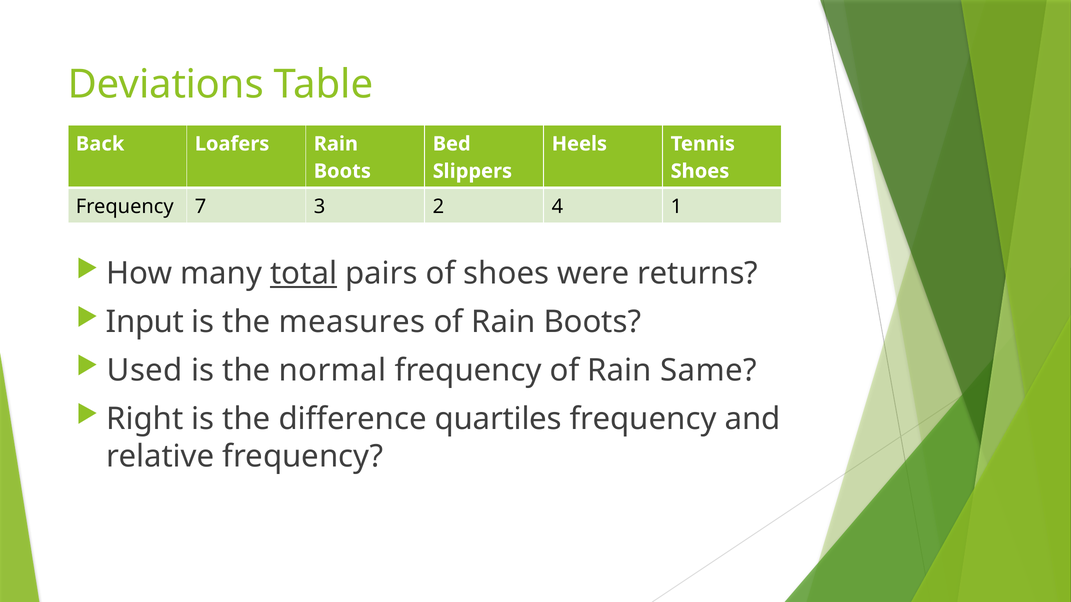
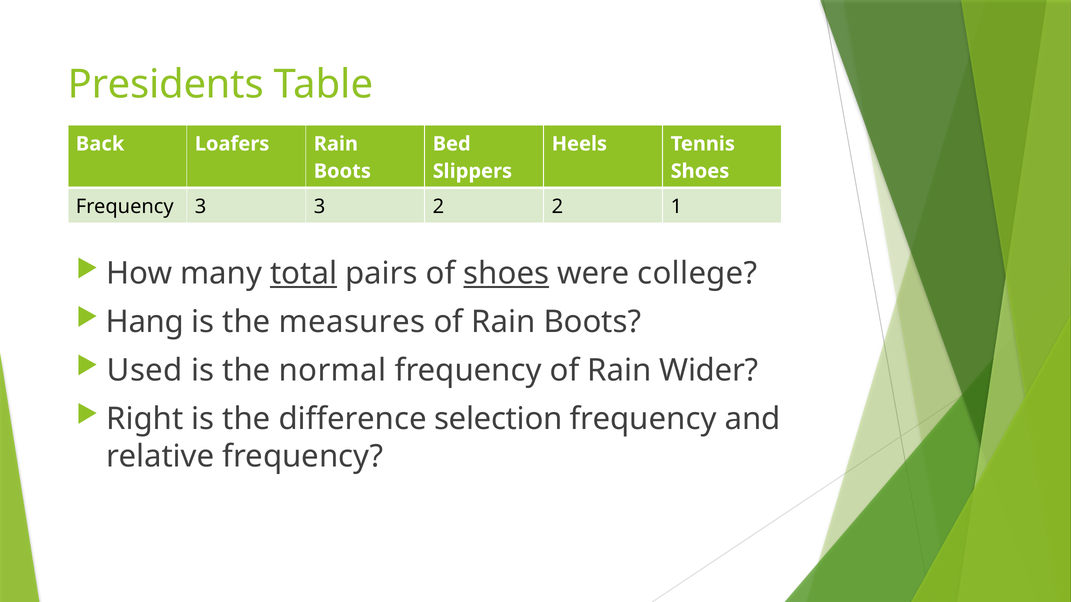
Deviations: Deviations -> Presidents (166, 84)
Frequency 7: 7 -> 3 (201, 207)
2 4: 4 -> 2 (557, 207)
shoes underline: none -> present (506, 274)
returns: returns -> college (697, 274)
Input: Input -> Hang (145, 322)
Same: Same -> Wider (709, 371)
quartiles: quartiles -> selection (498, 419)
